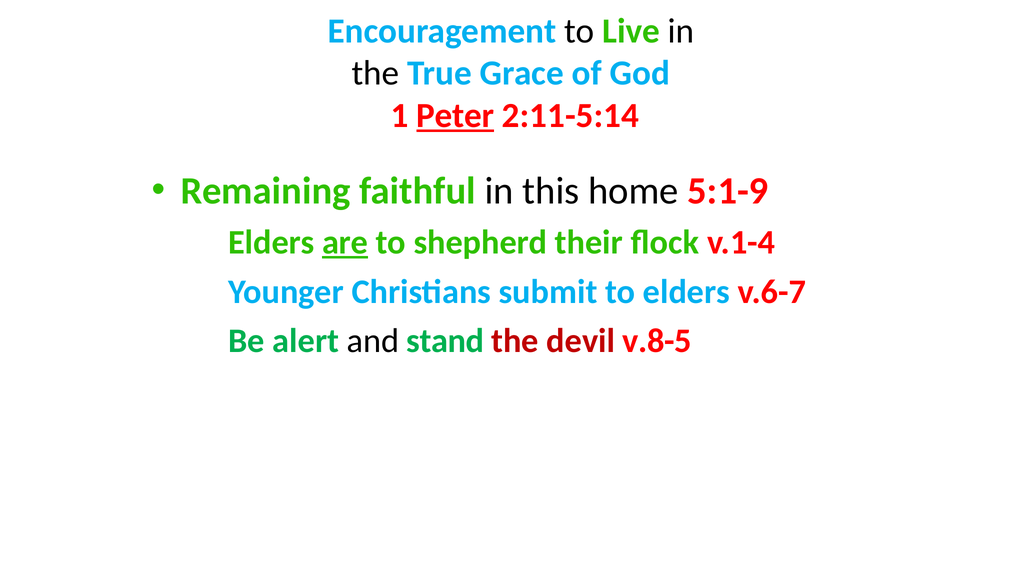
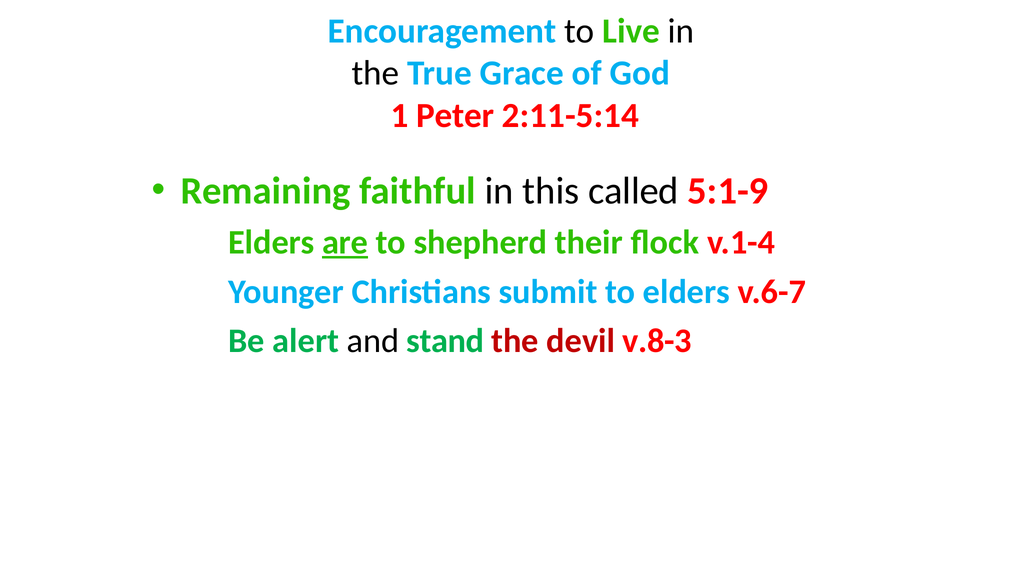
Peter underline: present -> none (455, 115)
home: home -> called (634, 191)
v.8-5: v.8-5 -> v.8-3 (657, 341)
